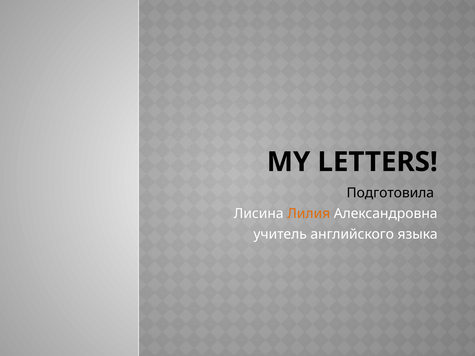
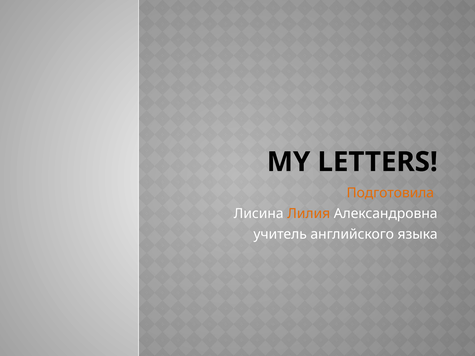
Подготовила colour: black -> orange (390, 193)
